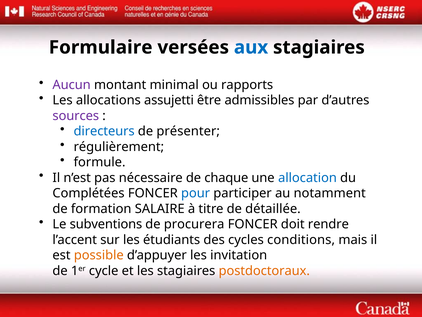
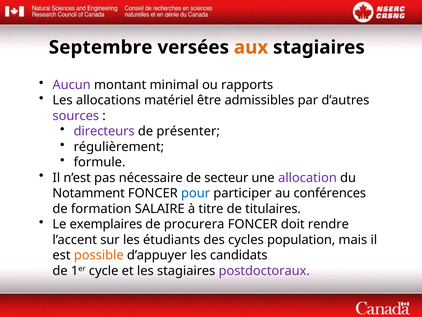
Formulaire: Formulaire -> Septembre (101, 47)
aux colour: blue -> orange (251, 47)
assujetti: assujetti -> matériel (169, 100)
directeurs colour: blue -> purple (104, 131)
chaque: chaque -> secteur (226, 178)
allocation colour: blue -> purple (307, 178)
Complétées: Complétées -> Notamment (89, 193)
notamment: notamment -> conférences (330, 193)
détaillée: détaillée -> titulaires (273, 209)
subventions: subventions -> exemplaires (106, 224)
conditions: conditions -> population (301, 239)
invitation: invitation -> candidats (239, 255)
postdoctoraux colour: orange -> purple (264, 270)
